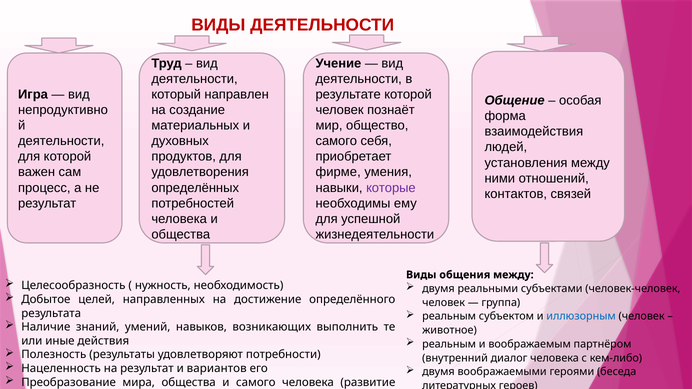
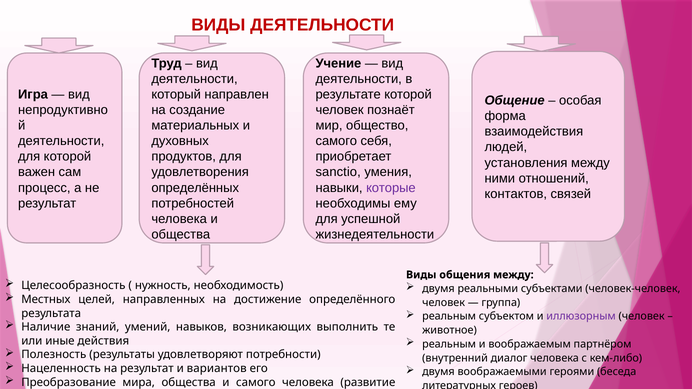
фирме: фирме -> sanctio (338, 172)
Добытое: Добытое -> Местных (46, 300)
иллюзорным colour: blue -> purple (581, 317)
